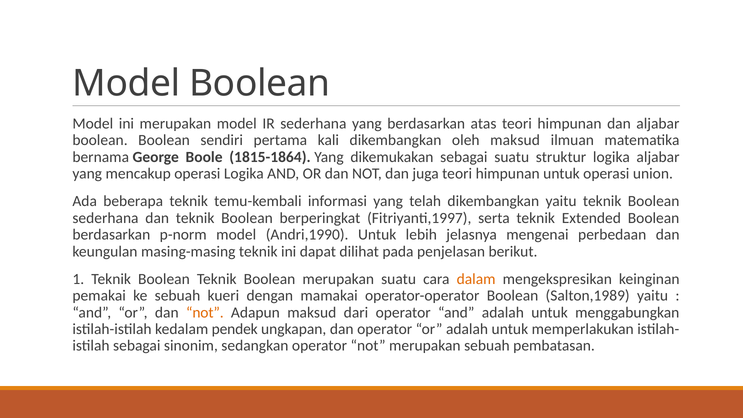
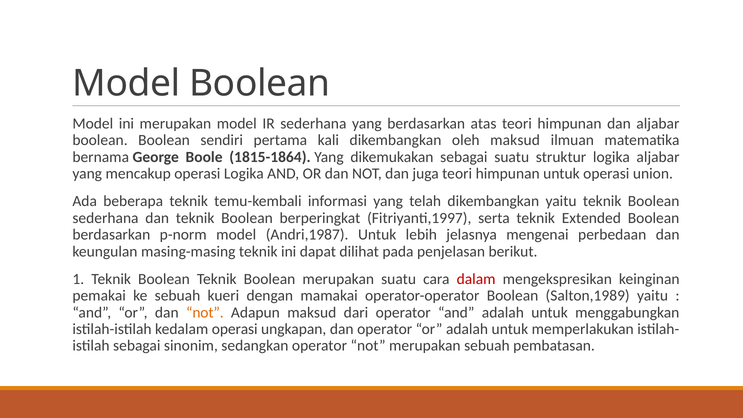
Andri,1990: Andri,1990 -> Andri,1987 (307, 235)
dalam colour: orange -> red (476, 279)
kedalam pendek: pendek -> operasi (235, 329)
